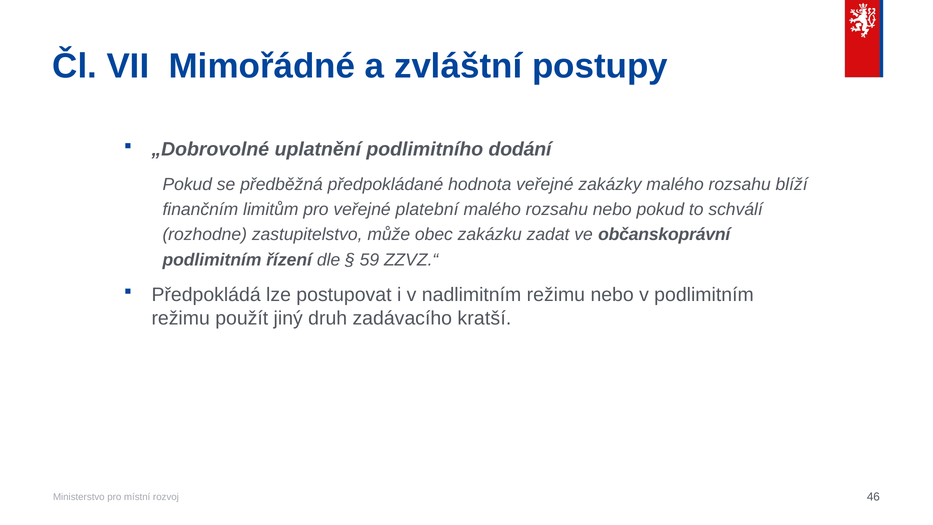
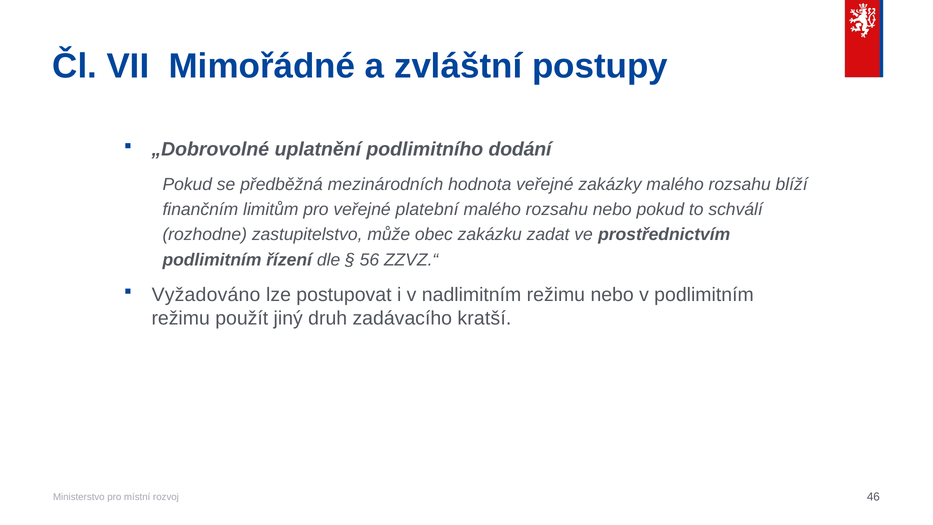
předpokládané: předpokládané -> mezinárodních (385, 184)
občanskoprávní: občanskoprávní -> prostřednictvím (664, 235)
59: 59 -> 56 (369, 260)
Předpokládá: Předpokládá -> Vyžadováno (206, 295)
